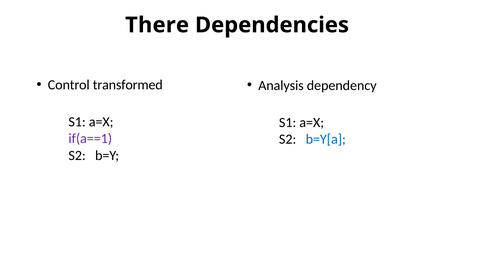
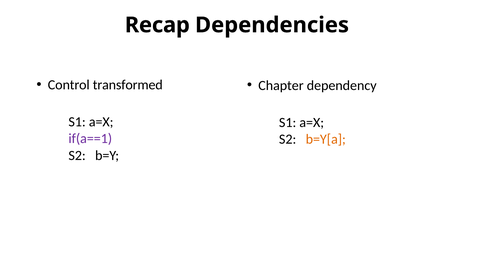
There: There -> Recap (157, 25)
Analysis: Analysis -> Chapter (281, 85)
b=Y[a colour: blue -> orange (326, 139)
